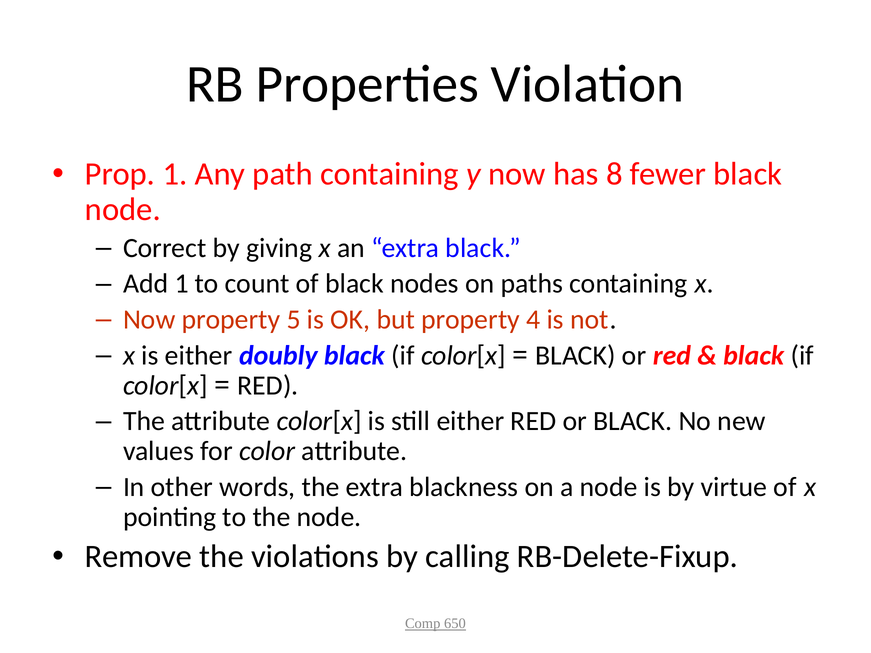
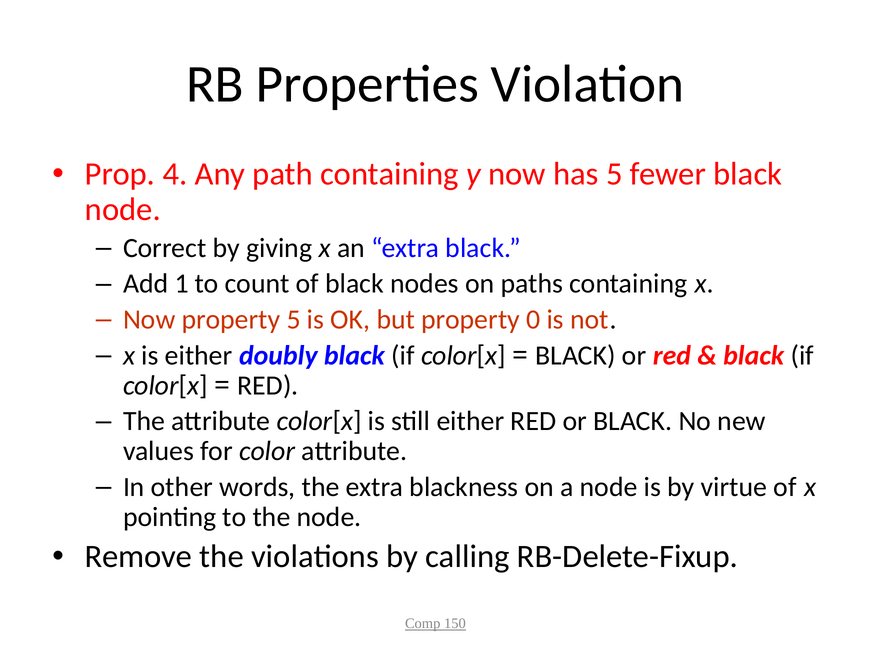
Prop 1: 1 -> 4 (175, 174)
has 8: 8 -> 5 (614, 174)
4: 4 -> 0 (533, 320)
650: 650 -> 150 (455, 624)
